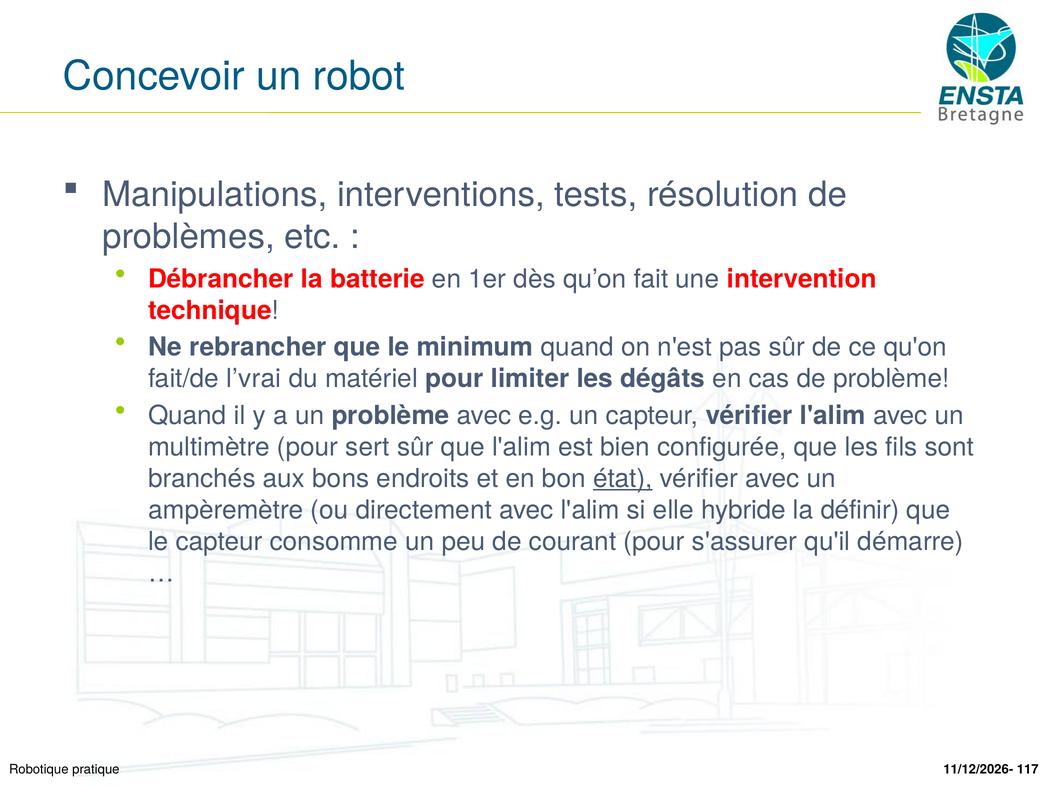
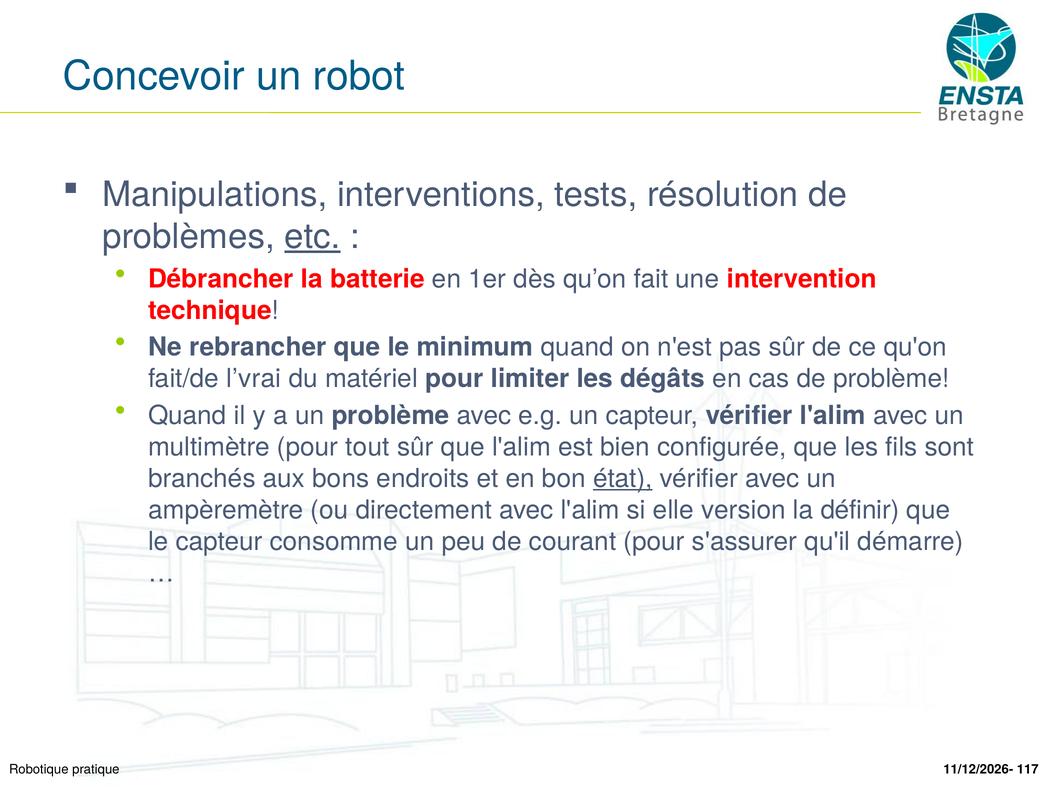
etc underline: none -> present (313, 237)
sert: sert -> tout (368, 447)
hybride: hybride -> version (743, 510)
